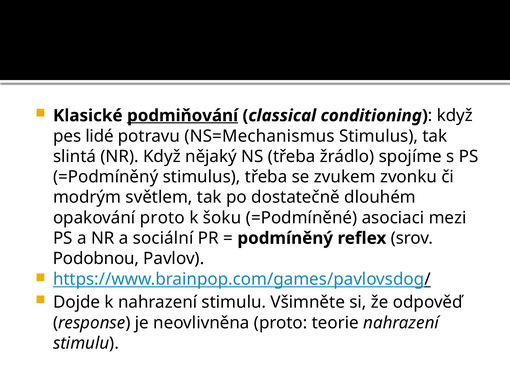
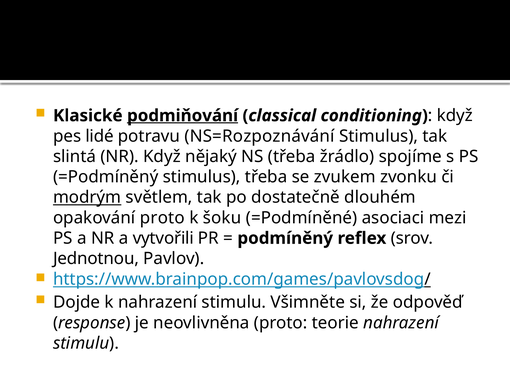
NS=Mechanismus: NS=Mechanismus -> NS=Rozpoznávání (260, 136)
modrým underline: none -> present (87, 197)
sociální: sociální -> vytvořili (163, 238)
Podobnou: Podobnou -> Jednotnou (96, 258)
